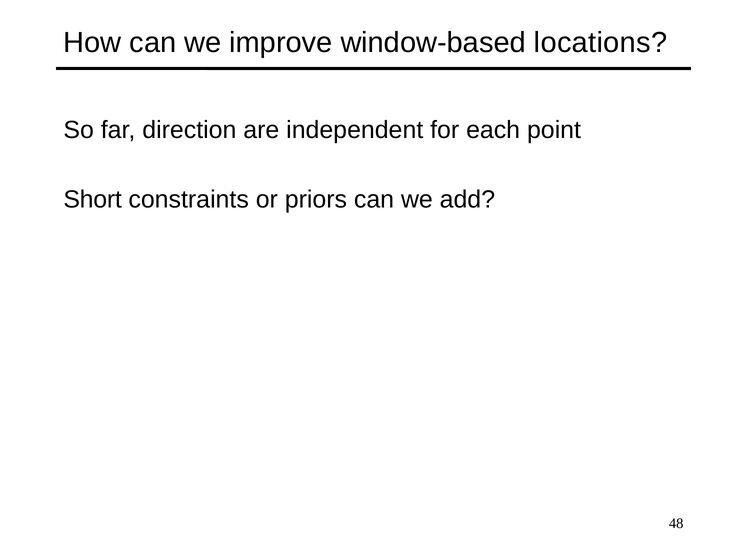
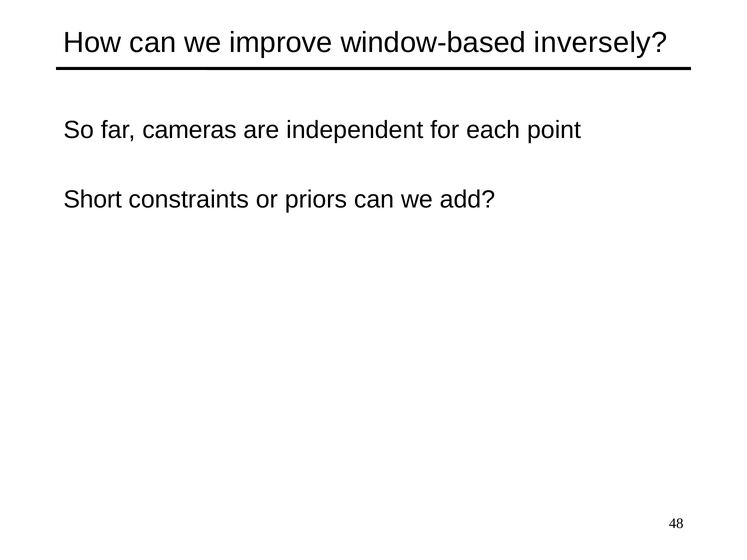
locations: locations -> inversely (601, 42)
direction: direction -> cameras (189, 130)
